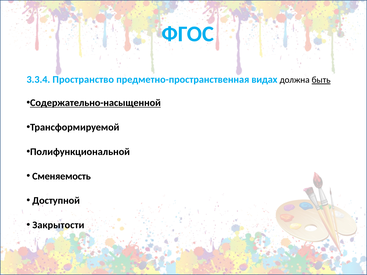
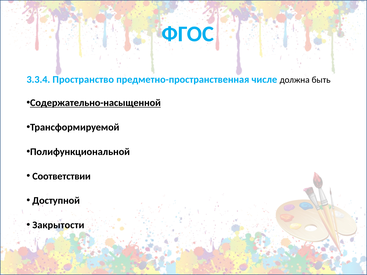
видах: видах -> числе (264, 80)
быть underline: present -> none (321, 80)
Сменяемость: Сменяемость -> Соответствии (62, 176)
